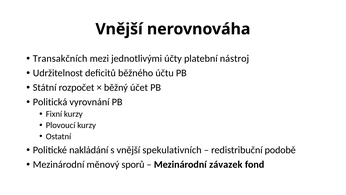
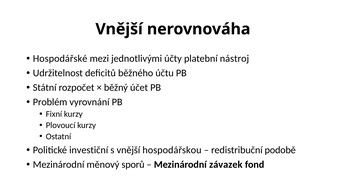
Transakčních: Transakčních -> Hospodářské (60, 58)
Politická: Politická -> Problém (50, 102)
nakládání: nakládání -> investiční (89, 150)
spekulativních: spekulativních -> hospodářskou (172, 150)
